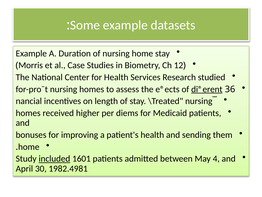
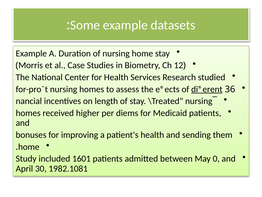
included underline: present -> none (54, 158)
4: 4 -> 0 (216, 158)
1982.4981: 1982.4981 -> 1982.1081 (68, 168)
